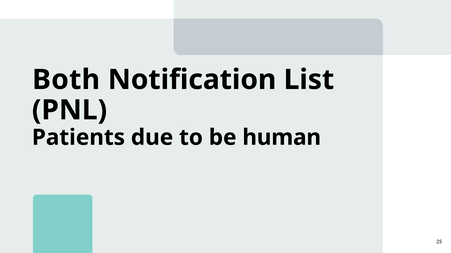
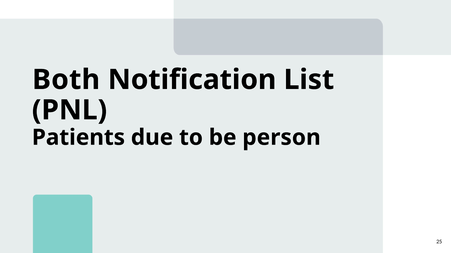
human: human -> person (282, 138)
